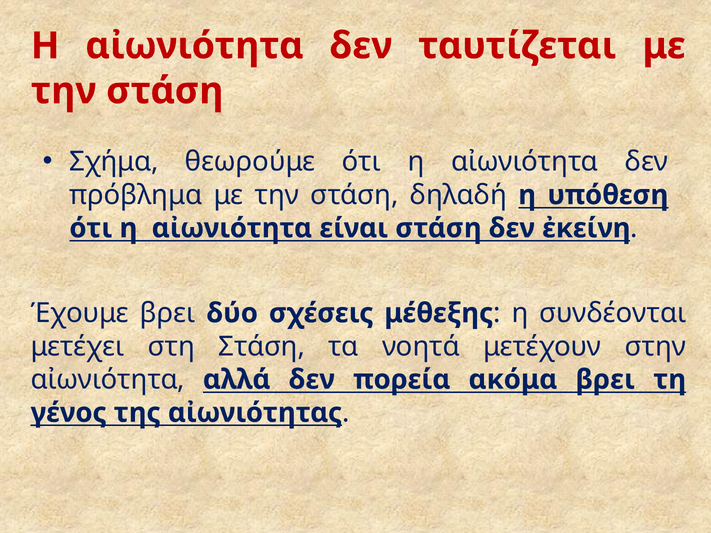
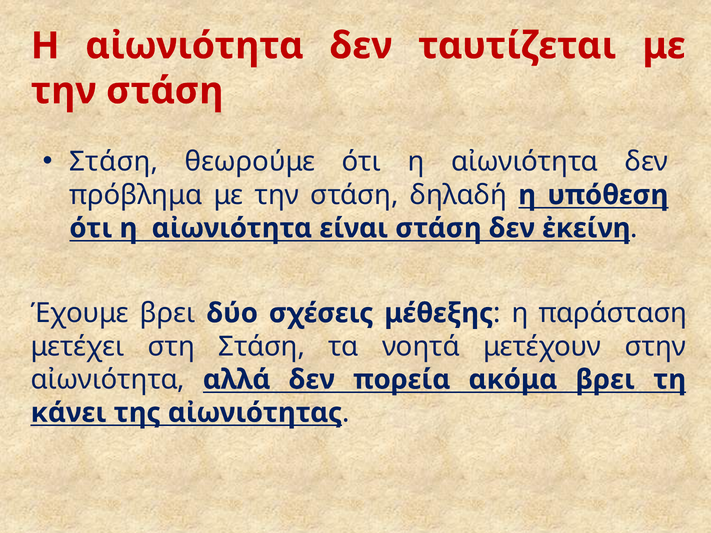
Σχήμα: Σχήμα -> Στάση (114, 162)
συνδέονται: συνδέονται -> παράσταση (613, 313)
γένος: γένος -> κάνει (69, 413)
